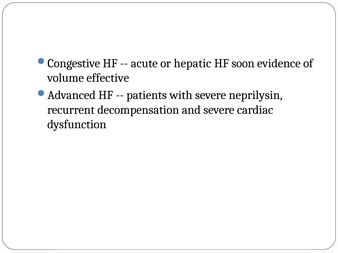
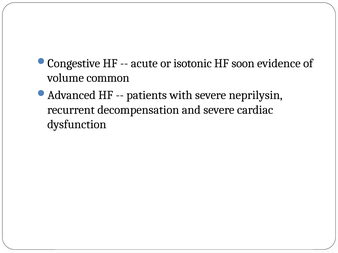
hepatic: hepatic -> isotonic (193, 63)
effective: effective -> common (108, 78)
